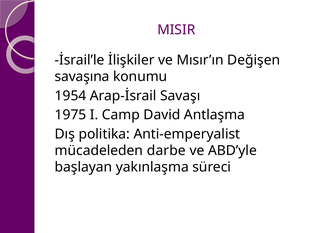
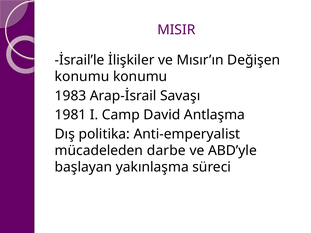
savaşına: savaşına -> konumu (82, 77)
1954: 1954 -> 1983 (71, 96)
1975: 1975 -> 1981 (71, 115)
